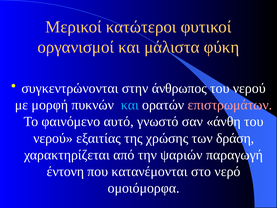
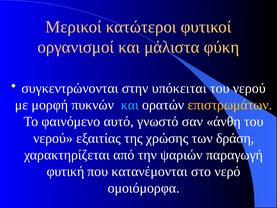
άνθρωπος: άνθρωπος -> υπόκειται (179, 88)
επιστρωμάτων colour: pink -> yellow (230, 105)
έντονη: έντονη -> φυτική (65, 171)
